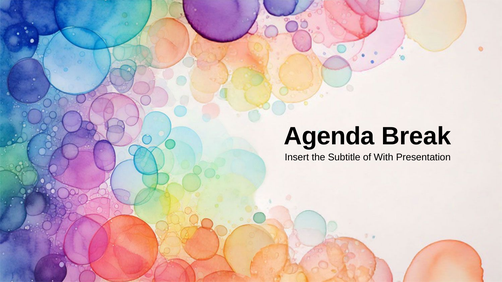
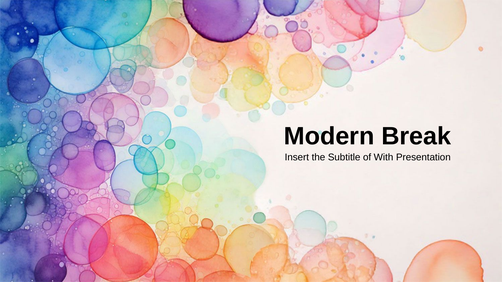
Agenda: Agenda -> Modern (329, 137)
